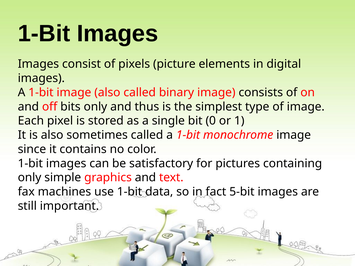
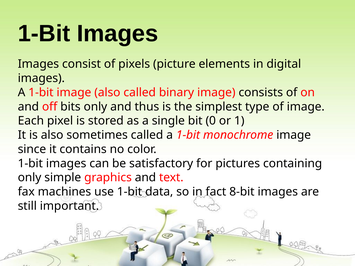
5-bit: 5-bit -> 8-bit (242, 192)
